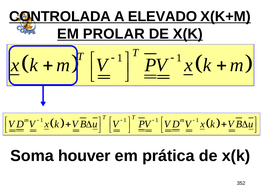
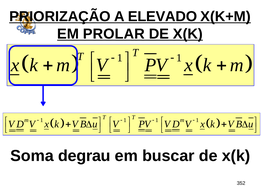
CONTROLADA: CONTROLADA -> PRIORIZAÇÃO (60, 16)
houver: houver -> degrau (84, 156)
prática: prática -> buscar (168, 156)
